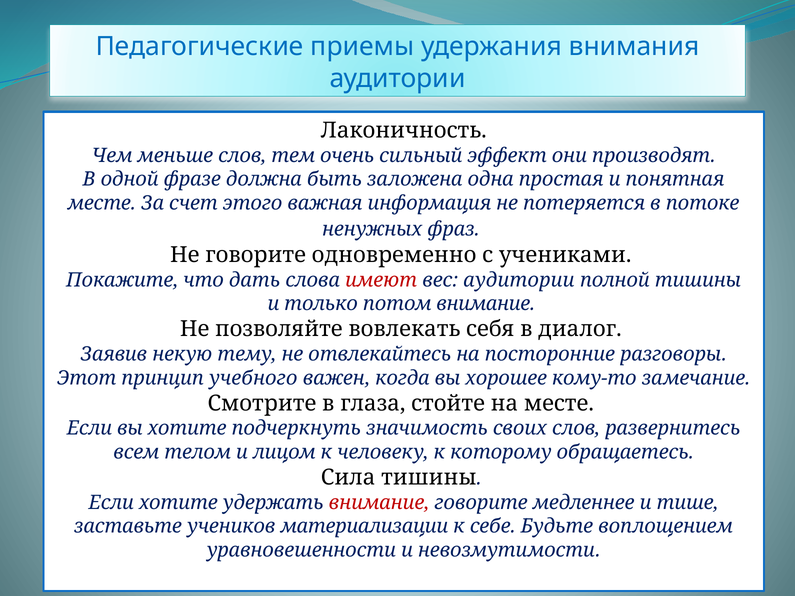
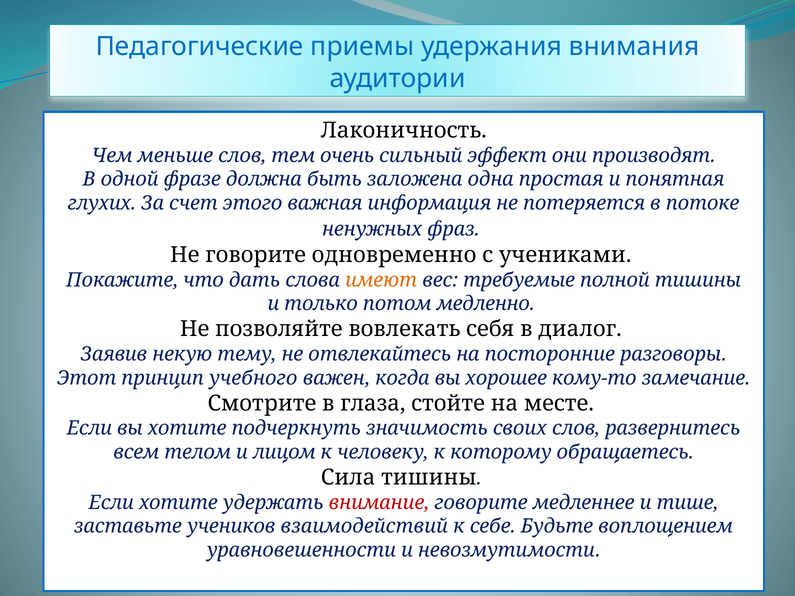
месте: месте -> глухих (102, 203)
имеют colour: red -> orange (381, 280)
вес аудитории: аудитории -> требуемые (519, 280)
потом внимание: внимание -> медленно (486, 304)
материализации: материализации -> взаимодействий (364, 527)
